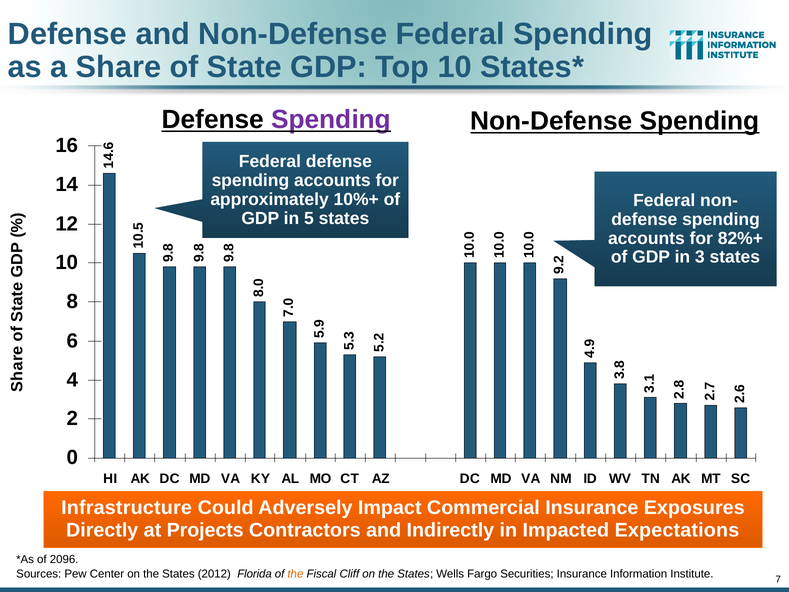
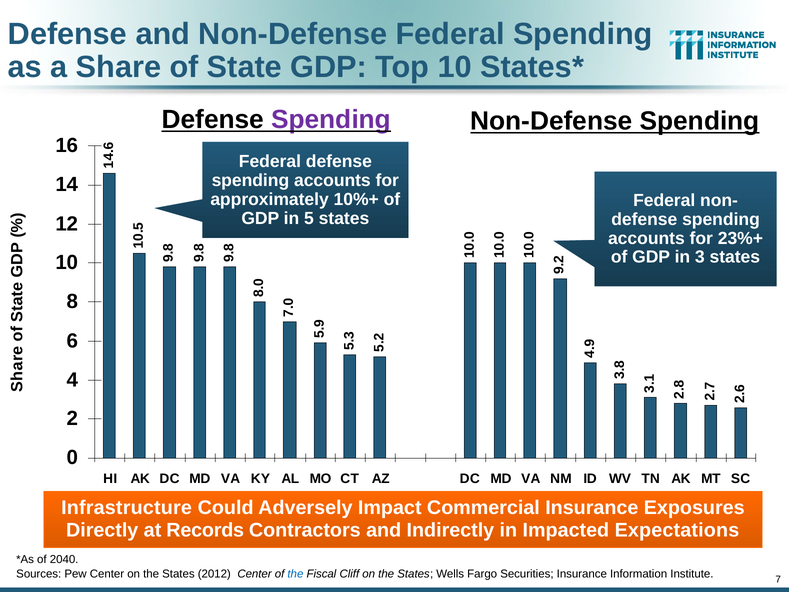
82%+: 82%+ -> 23%+ (740, 238)
Projects: Projects -> Records (205, 530)
2096: 2096 -> 2040 (64, 559)
2012 Florida: Florida -> Center (255, 574)
the colour: orange -> blue (295, 574)
